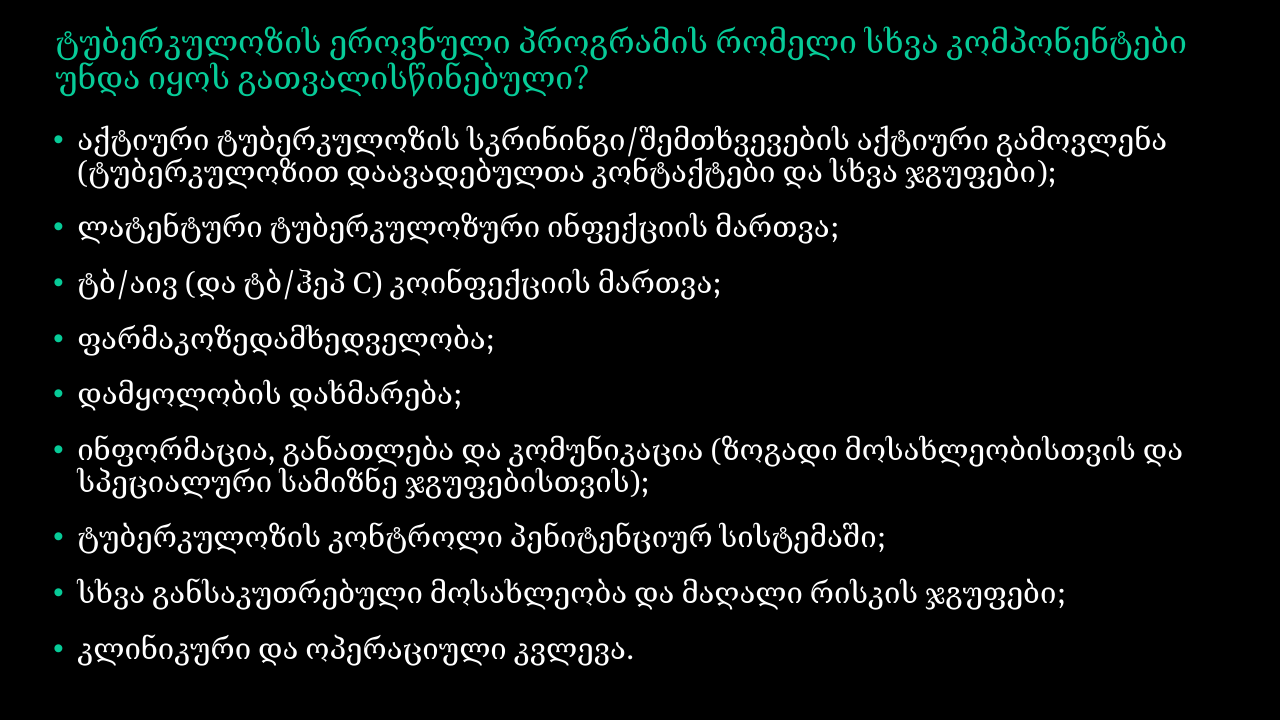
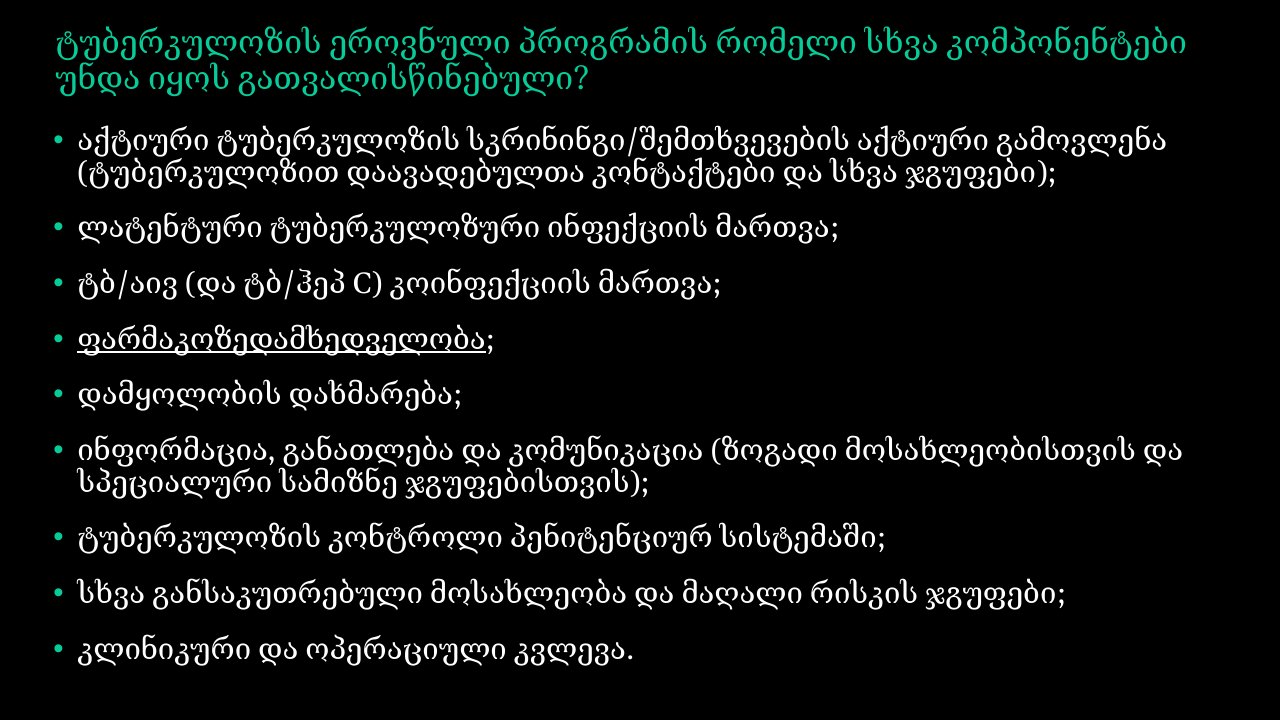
ფარმაკოზედამხედველობა underline: none -> present (282, 339)
